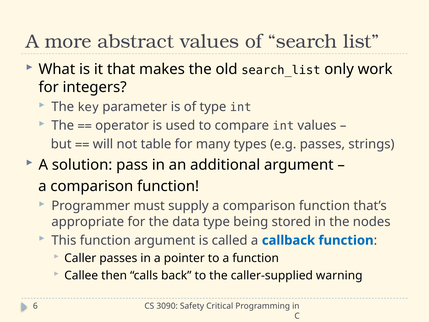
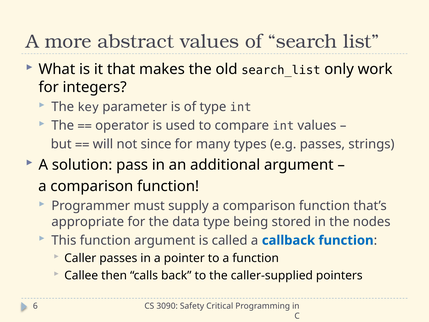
table: table -> since (156, 144)
warning: warning -> pointers (339, 275)
